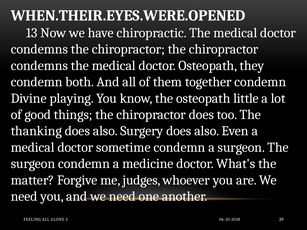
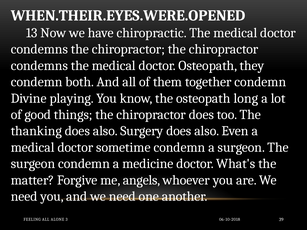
little: little -> long (246, 98)
judges: judges -> angels (142, 180)
